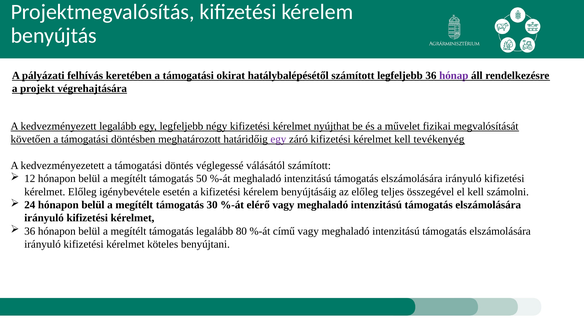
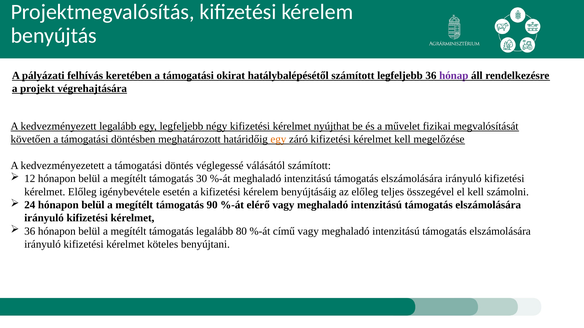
egy colour: purple -> orange (278, 140)
tevékenyég: tevékenyég -> megelőzése (439, 140)
50: 50 -> 30 (202, 179)
30: 30 -> 90 (212, 205)
